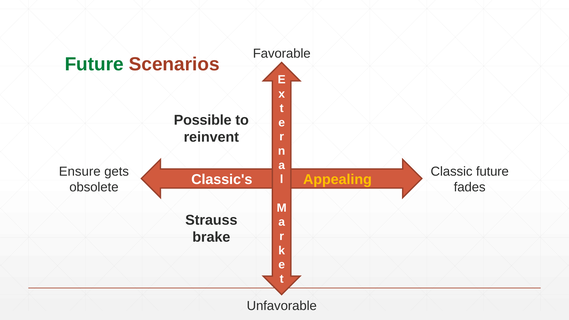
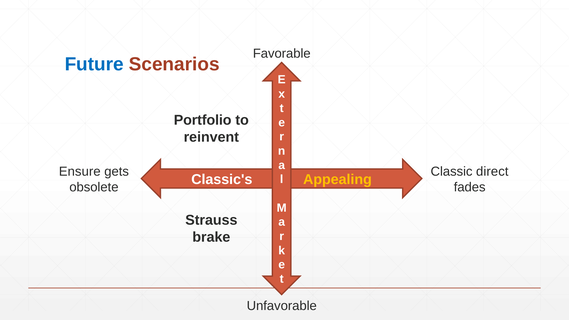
Future colour: green -> blue (94, 64)
Possible: Possible -> Portfolio (203, 120)
Classic future: future -> direct (492, 172)
